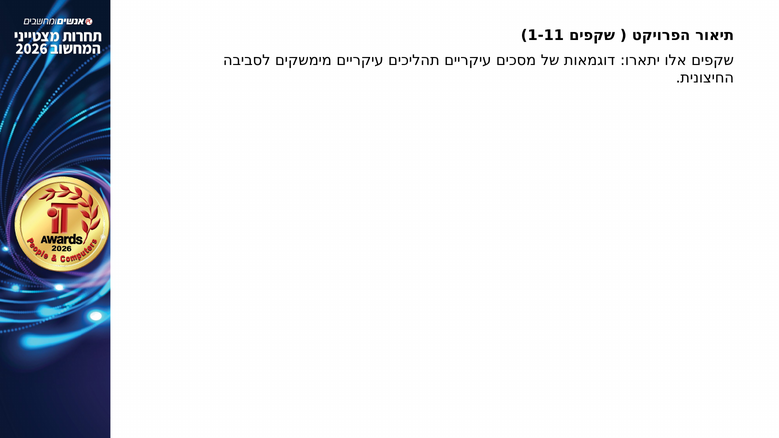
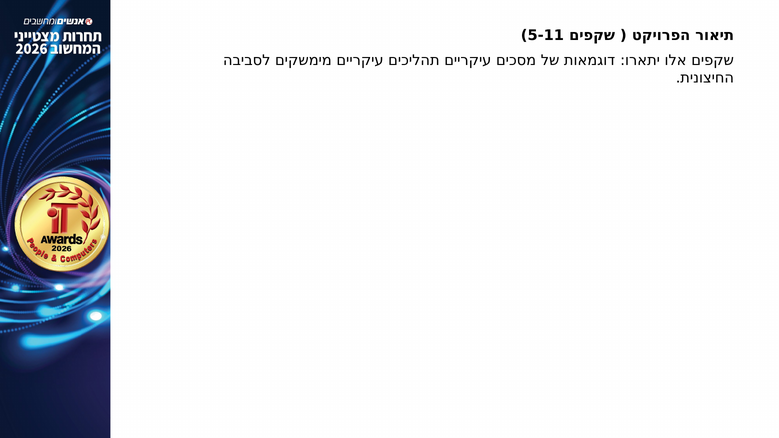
1-11: 1-11 -> 5-11 (546, 36)
